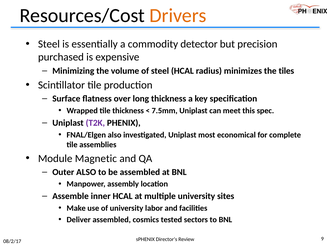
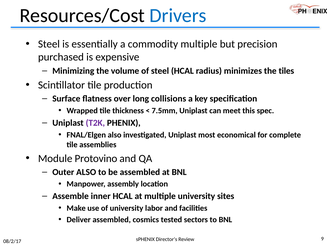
Drivers colour: orange -> blue (178, 16)
commodity detector: detector -> multiple (199, 44)
long thickness: thickness -> collisions (169, 99)
Magnetic: Magnetic -> Protovino (96, 159)
